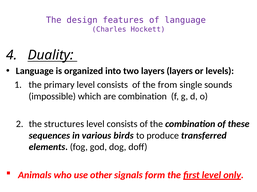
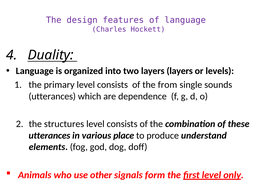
impossible: impossible -> utterances (52, 97)
are combination: combination -> dependence (142, 97)
sequences: sequences -> utterances (49, 136)
birds: birds -> place (124, 136)
transferred: transferred -> understand (204, 136)
